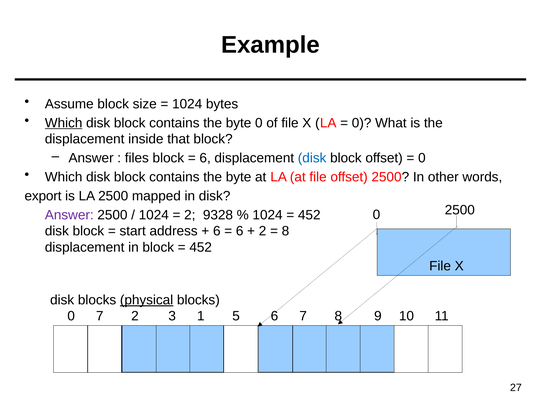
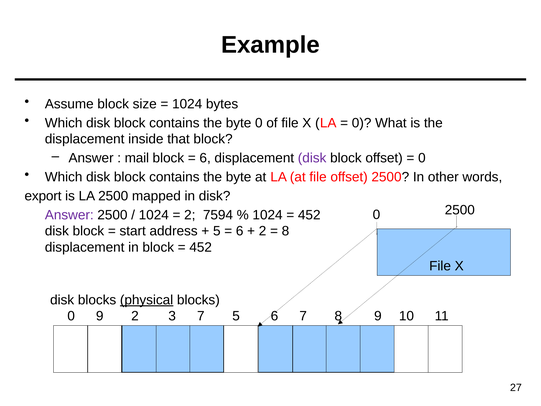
Which underline: present -> none (64, 123)
files: files -> mail (137, 158)
disk colour: blue -> purple (312, 158)
9328: 9328 -> 7594 (218, 215)
6: 6 -> 5 (217, 231)
0 7: 7 -> 9 (100, 316)
3 1: 1 -> 7 (201, 316)
